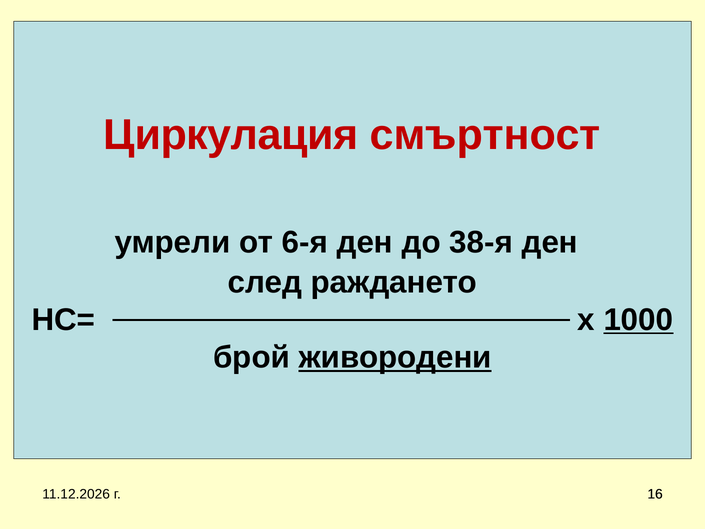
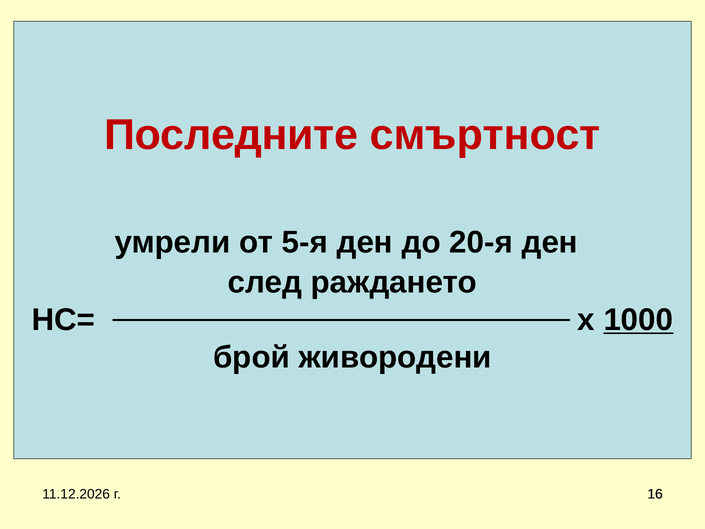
Циркулация: Циркулация -> Последните (231, 135)
6-я: 6-я -> 5-я (305, 242)
38-я: 38-я -> 20-я (481, 242)
живородени underline: present -> none (395, 357)
